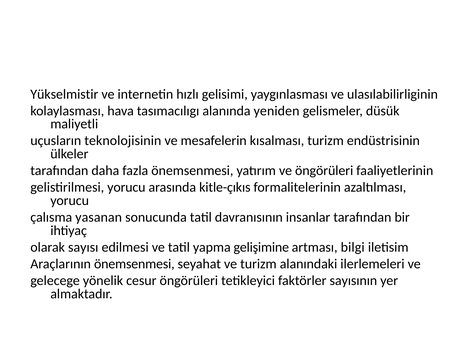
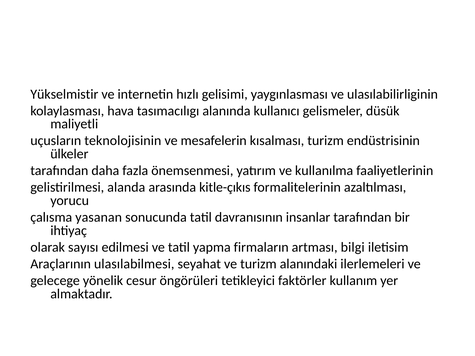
yeniden: yeniden -> kullanıcı (277, 111)
ve öngörüleri: öngörüleri -> kullanılma (324, 171)
gelistirilmesi yorucu: yorucu -> alanda (126, 187)
gelişimine: gelişimine -> firmaların (261, 247)
Araçlarının önemsenmesi: önemsenmesi -> ulasılabilmesi (134, 264)
sayısının: sayısının -> kullanım (353, 281)
